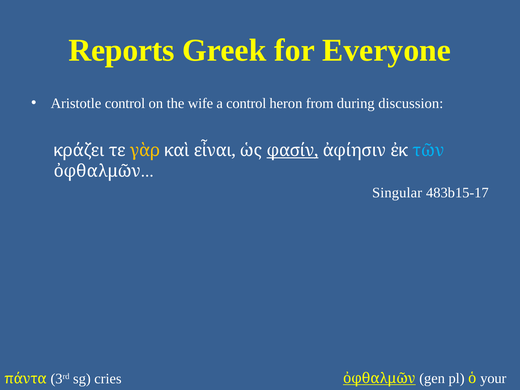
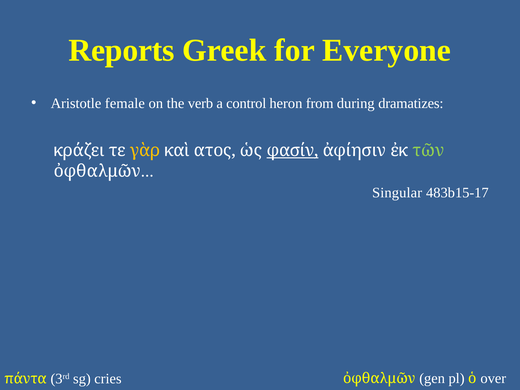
Aristotle control: control -> female (125, 103)
wife: wife -> verb (201, 103)
discussion: discussion -> dramatizes (411, 103)
εἶναι: εἶναι -> ατος (215, 150)
τῶν colour: light blue -> light green (428, 150)
ὀφθαλμῶν underline: present -> none (379, 378)
your: your -> over (493, 378)
